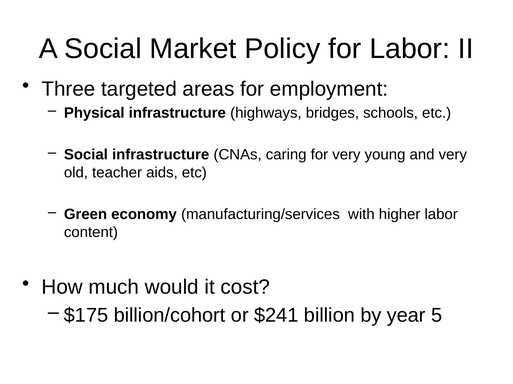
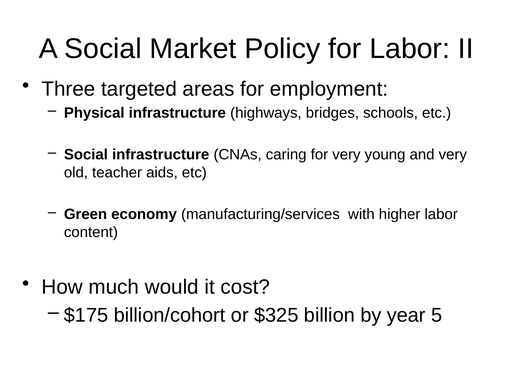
$241: $241 -> $325 (276, 316)
